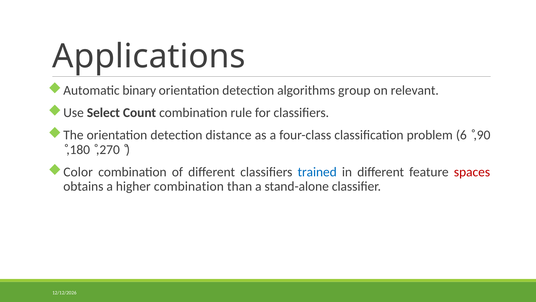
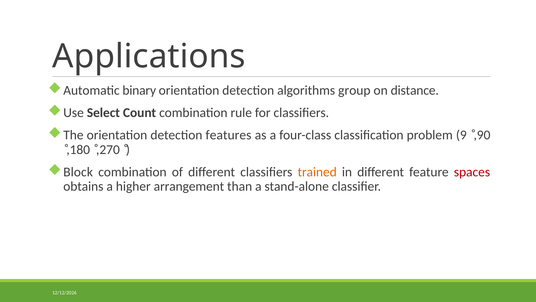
relevant: relevant -> distance (415, 90)
distance: distance -> features (229, 135)
6: 6 -> 9 (461, 135)
Color: Color -> Block (78, 172)
trained colour: blue -> orange (317, 172)
higher combination: combination -> arrangement (189, 186)
